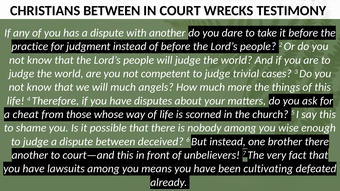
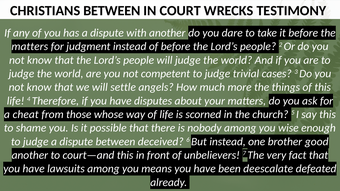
practice: practice -> matters (30, 47)
will much: much -> settle (123, 87)
brother there: there -> good (317, 142)
cultivating: cultivating -> deescalate (268, 169)
